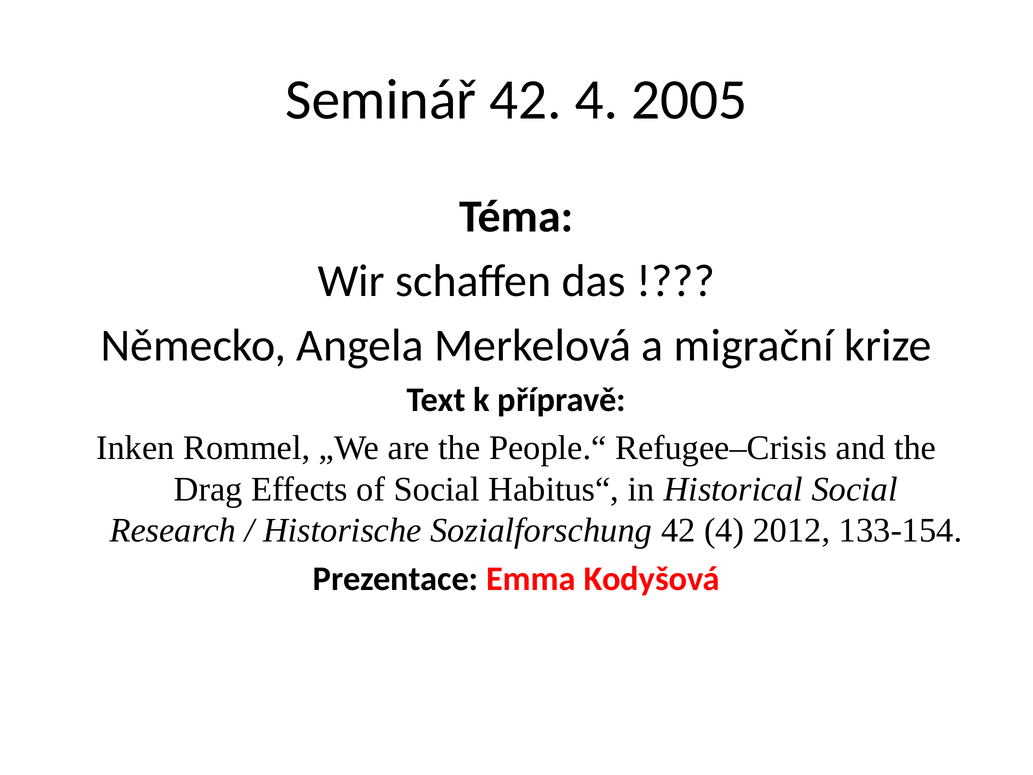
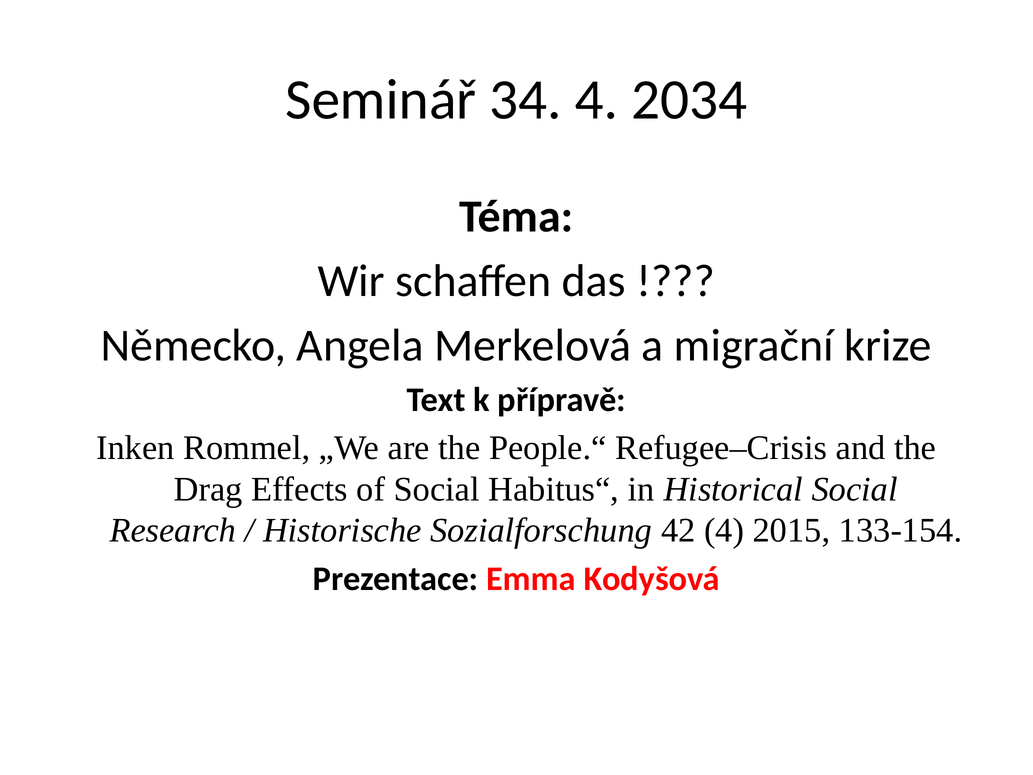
Seminář 42: 42 -> 34 (526, 100)
2005: 2005 -> 2034 (689, 100)
2012: 2012 -> 2015 (792, 530)
